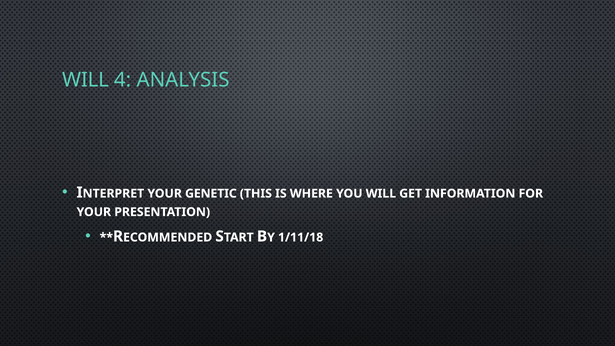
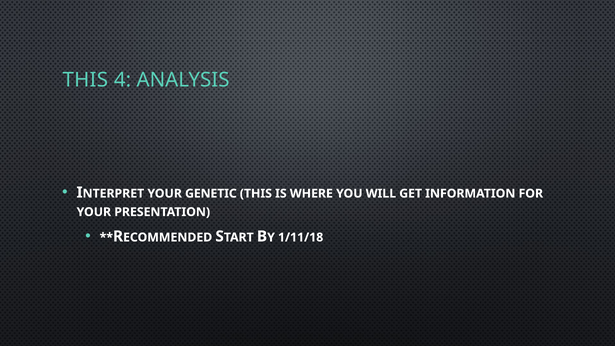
WILL: WILL -> THIS (85, 80)
